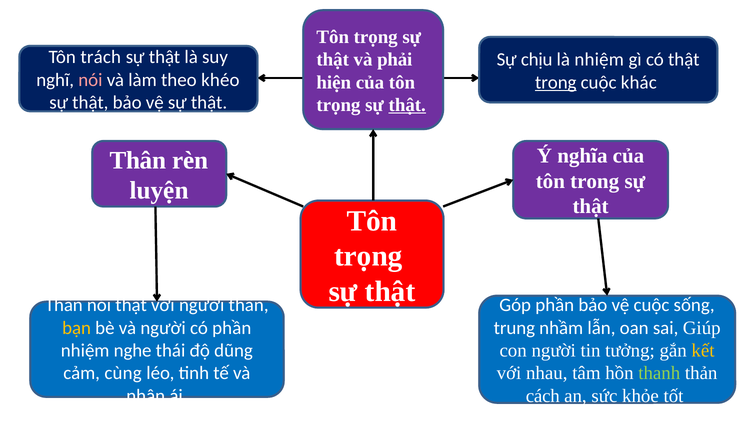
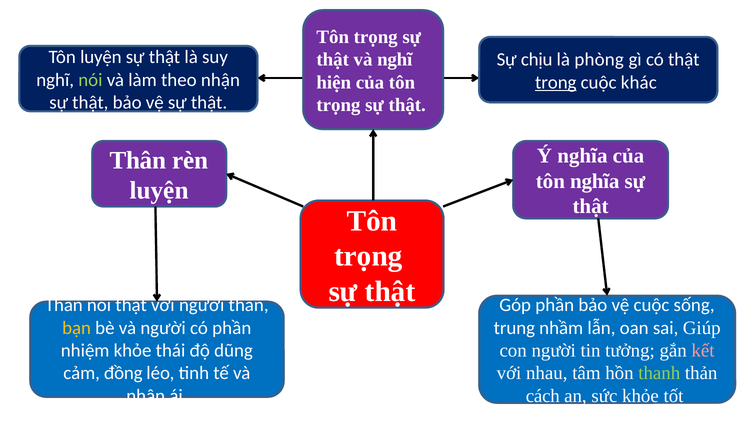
Tôn trách: trách -> luyện (101, 57)
và phải: phải -> nghĩ (395, 60)
là nhiệm: nhiệm -> phòng (599, 60)
nói colour: pink -> light green (90, 80)
khéo: khéo -> nhận (220, 80)
thật underline: present -> none (407, 105)
tôn trong: trong -> nghĩa (595, 181)
kết colour: yellow -> pink (703, 351)
nhiệm nghe: nghe -> khỏe (133, 351)
cùng: cùng -> đồng (123, 373)
